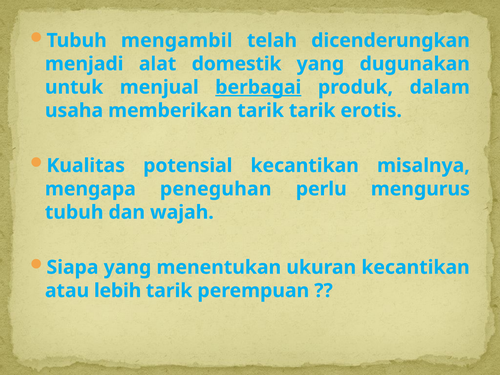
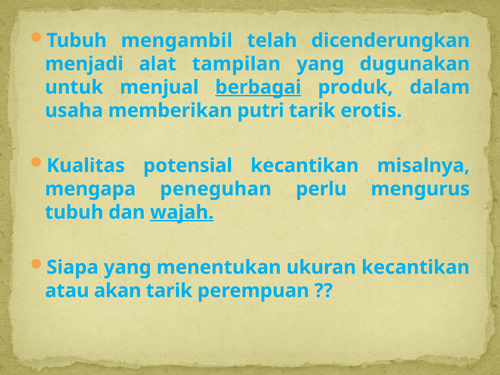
domestik: domestik -> tampilan (236, 64)
memberikan tarik: tarik -> putri (261, 111)
wajah underline: none -> present (182, 212)
lebih: lebih -> akan (118, 291)
